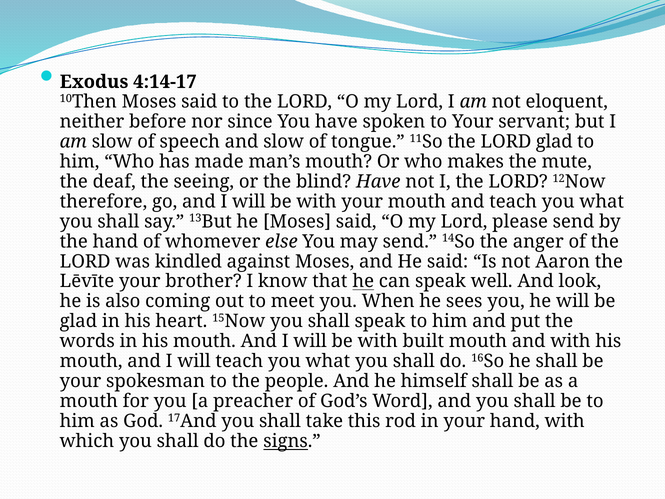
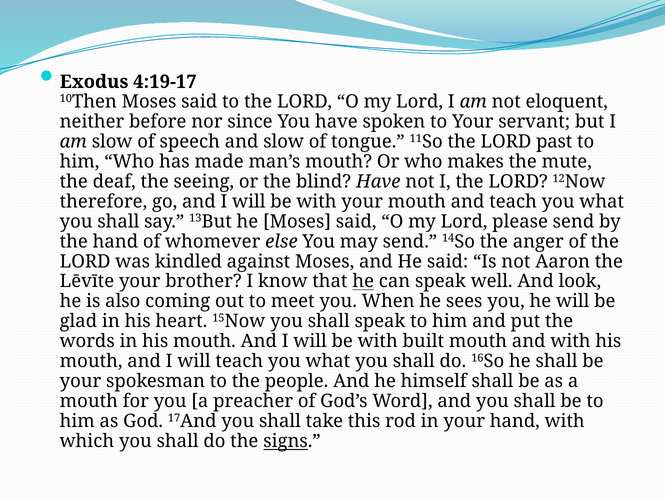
4:14-17: 4:14-17 -> 4:19-17 (165, 82)
LORD glad: glad -> past (554, 142)
